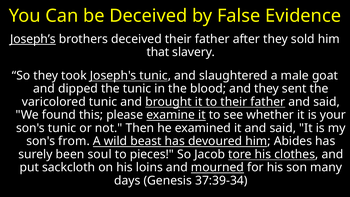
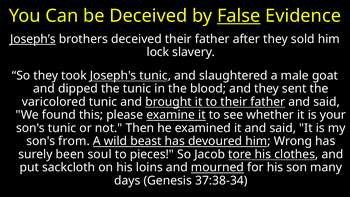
False underline: none -> present (239, 16)
that: that -> lock (158, 52)
Abides: Abides -> Wrong (293, 141)
37:39-34: 37:39-34 -> 37:38-34 (221, 180)
